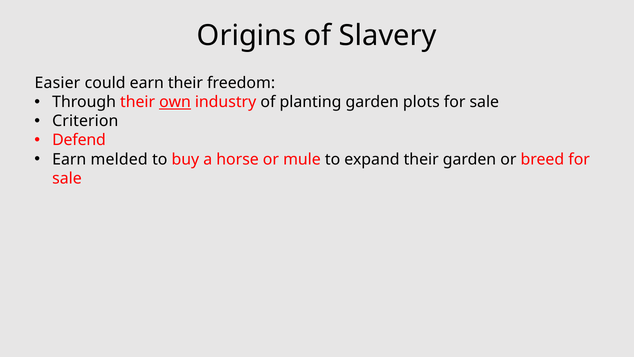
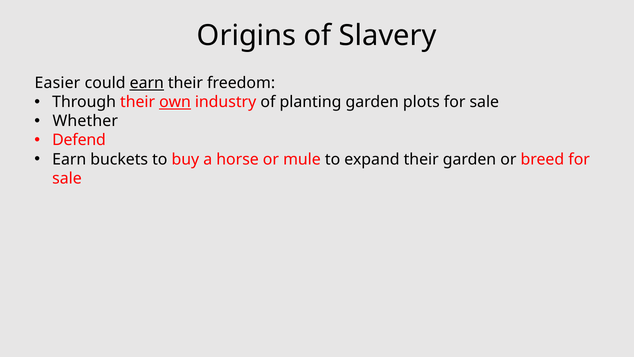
earn underline: none -> present (147, 83)
Criterion: Criterion -> Whether (85, 121)
melded: melded -> buckets (119, 159)
